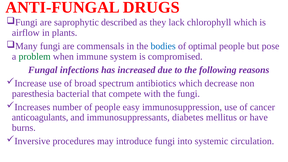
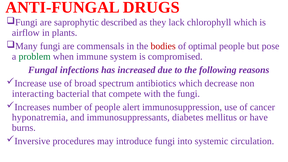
bodies colour: blue -> red (163, 46)
paresthesia: paresthesia -> interacting (33, 94)
easy: easy -> alert (131, 107)
anticoagulants: anticoagulants -> hyponatremia (40, 117)
